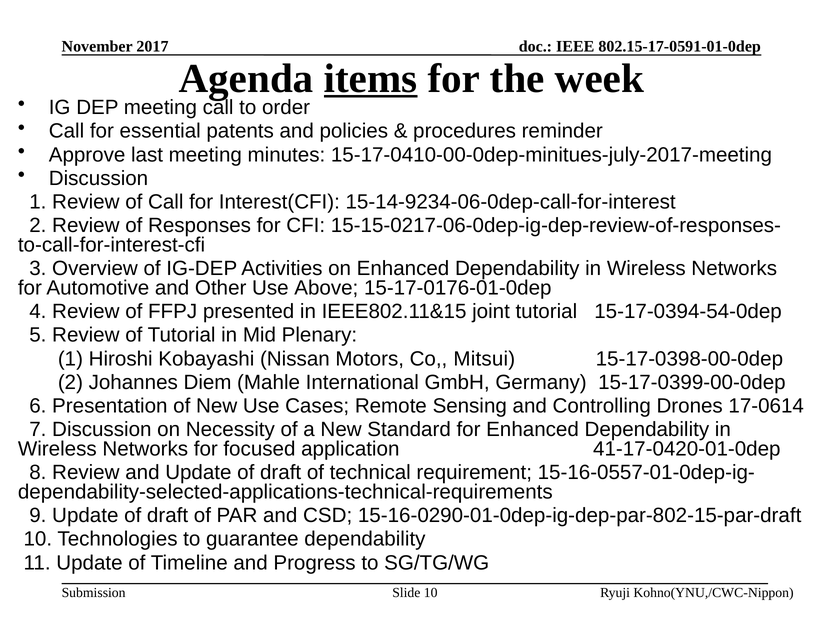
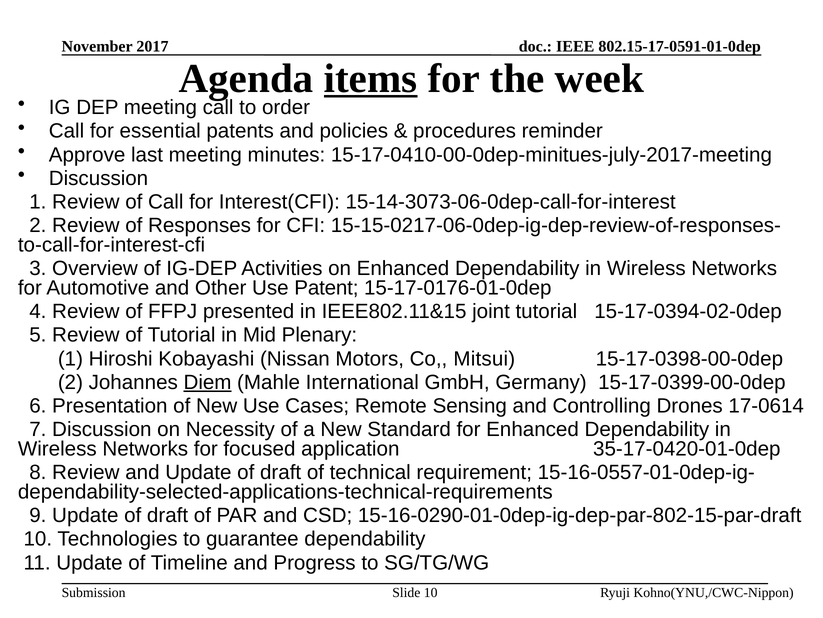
15-14-9234-06-0dep-call-for-interest: 15-14-9234-06-0dep-call-for-interest -> 15-14-3073-06-0dep-call-for-interest (511, 202)
Above: Above -> Patent (326, 288)
15-17-0394-54-0dep: 15-17-0394-54-0dep -> 15-17-0394-02-0dep (688, 311)
Diem underline: none -> present (208, 382)
41-17-0420-01-0dep: 41-17-0420-01-0dep -> 35-17-0420-01-0dep (687, 448)
